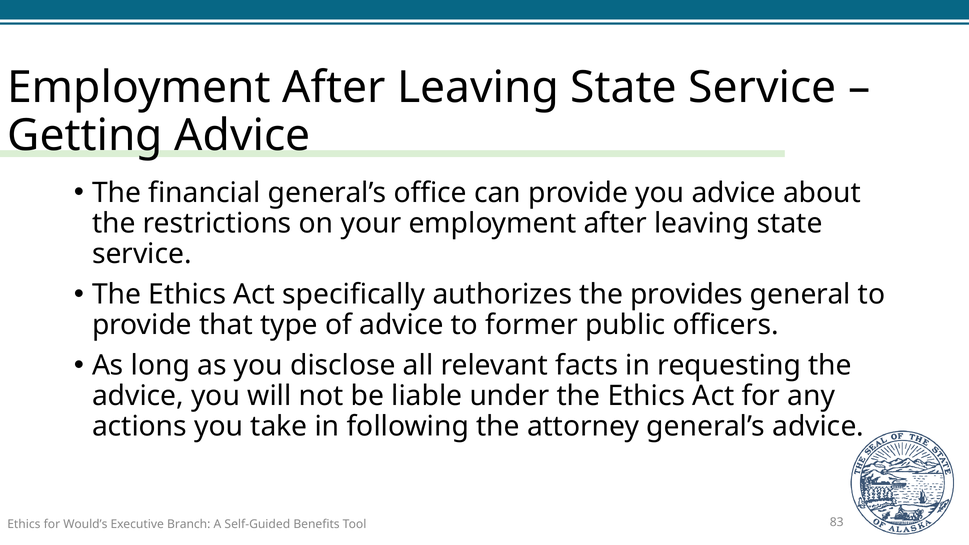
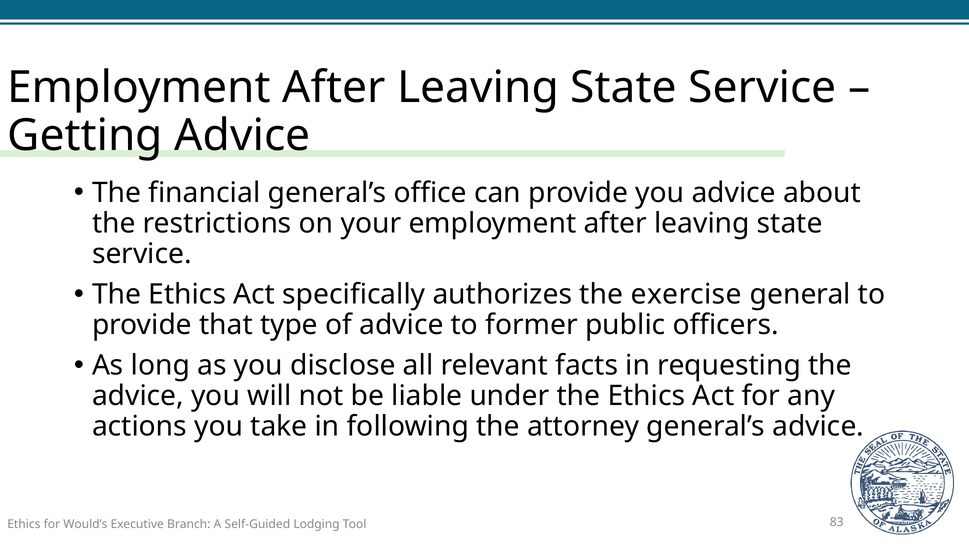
provides: provides -> exercise (686, 294)
Benefits: Benefits -> Lodging (317, 524)
